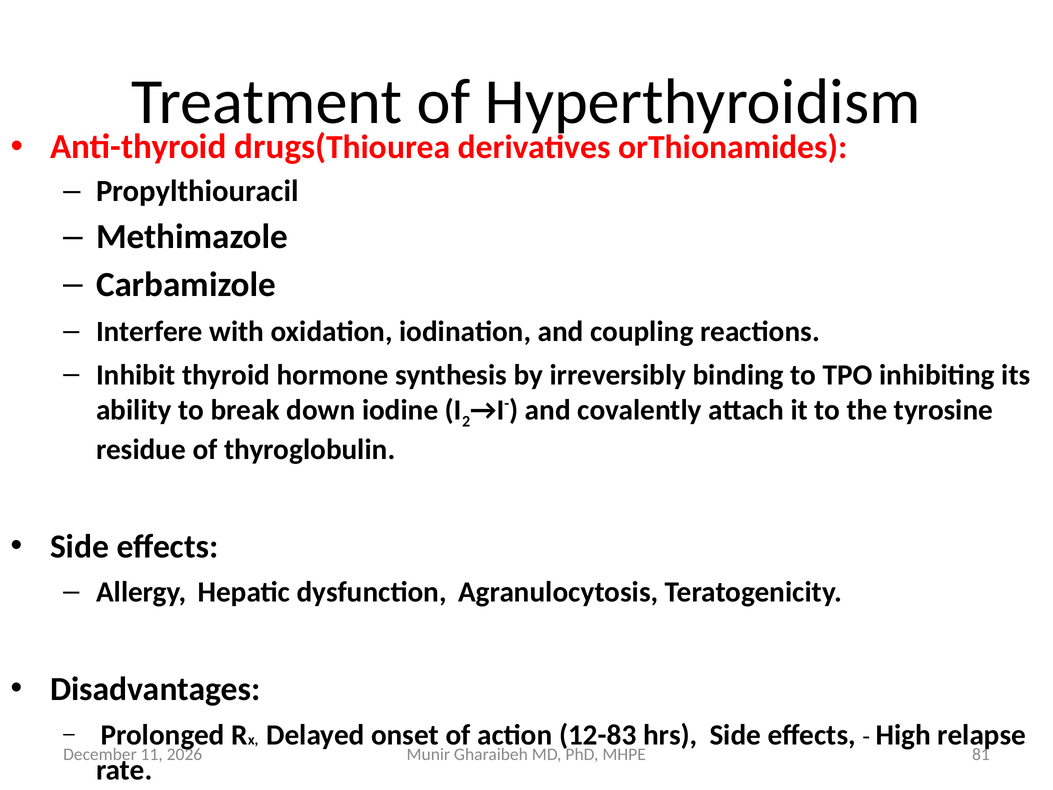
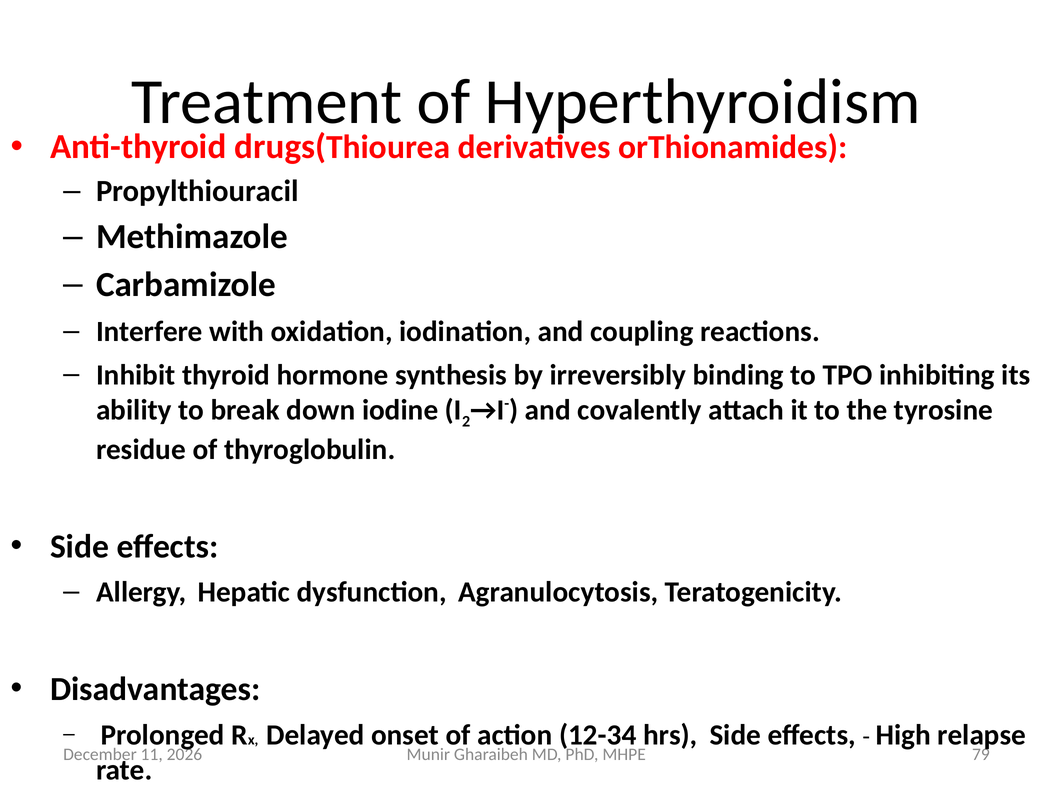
12-83: 12-83 -> 12-34 (598, 735)
81: 81 -> 79 (981, 754)
